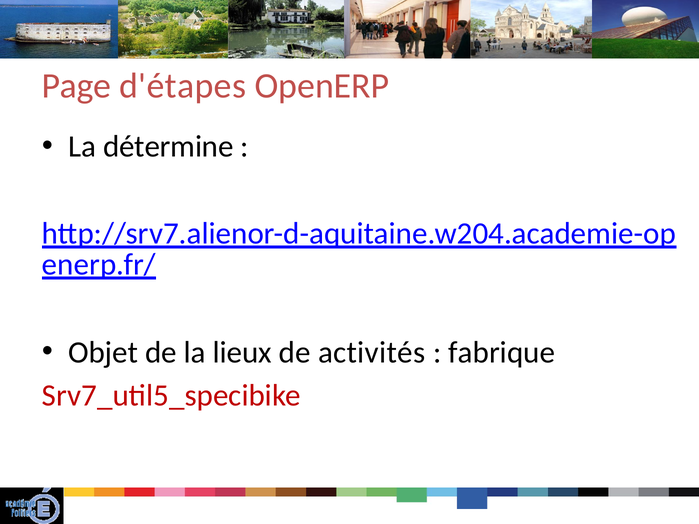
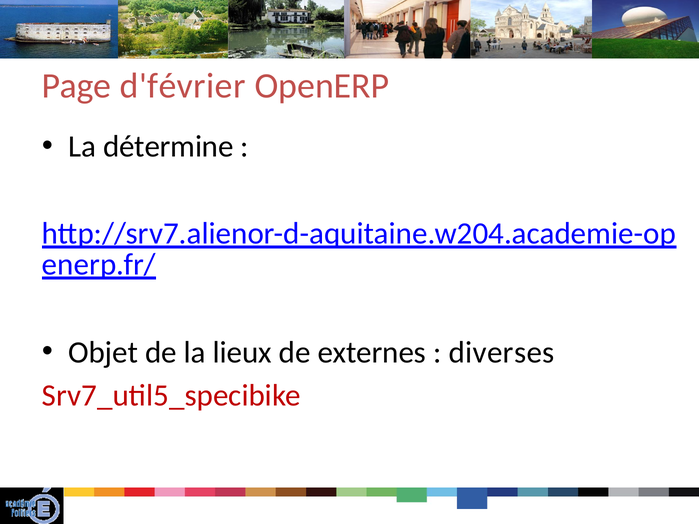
d'étapes: d'étapes -> d'février (183, 86)
activités: activités -> externes (372, 352)
fabrique: fabrique -> diverses (502, 352)
